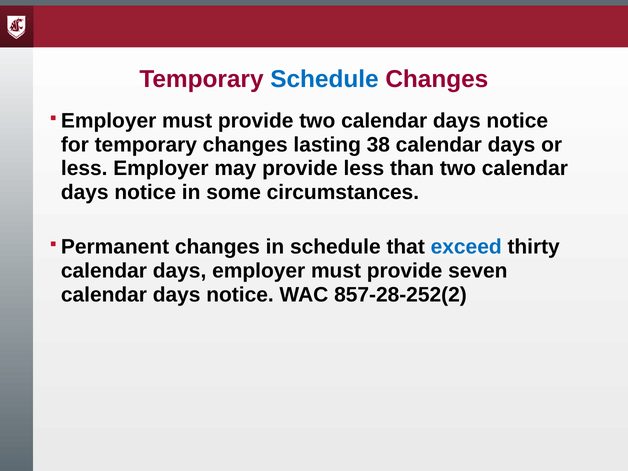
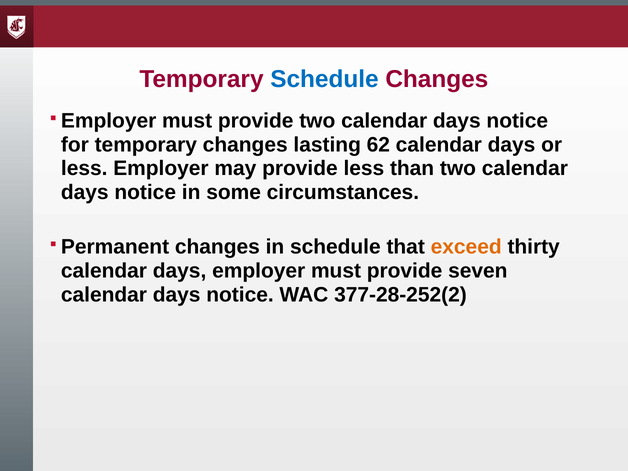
38: 38 -> 62 (378, 145)
exceed colour: blue -> orange (466, 247)
857-28-252(2: 857-28-252(2 -> 377-28-252(2 (400, 295)
